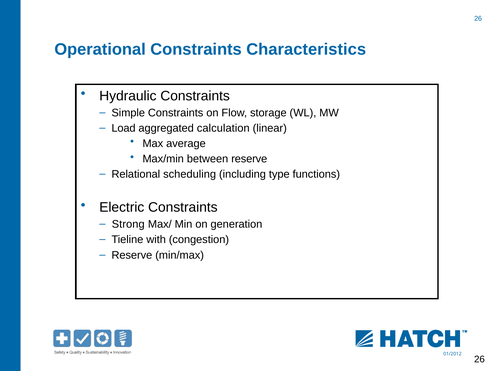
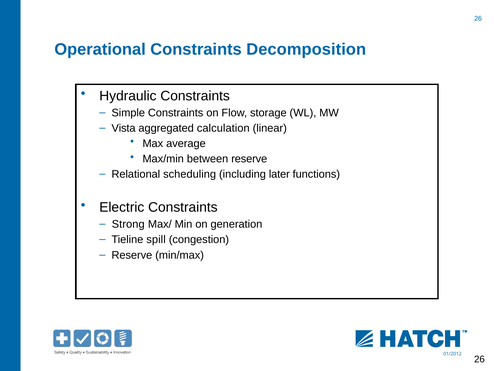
Characteristics: Characteristics -> Decomposition (306, 49)
Load: Load -> Vista (124, 128)
type: type -> later (279, 174)
with: with -> spill (156, 239)
